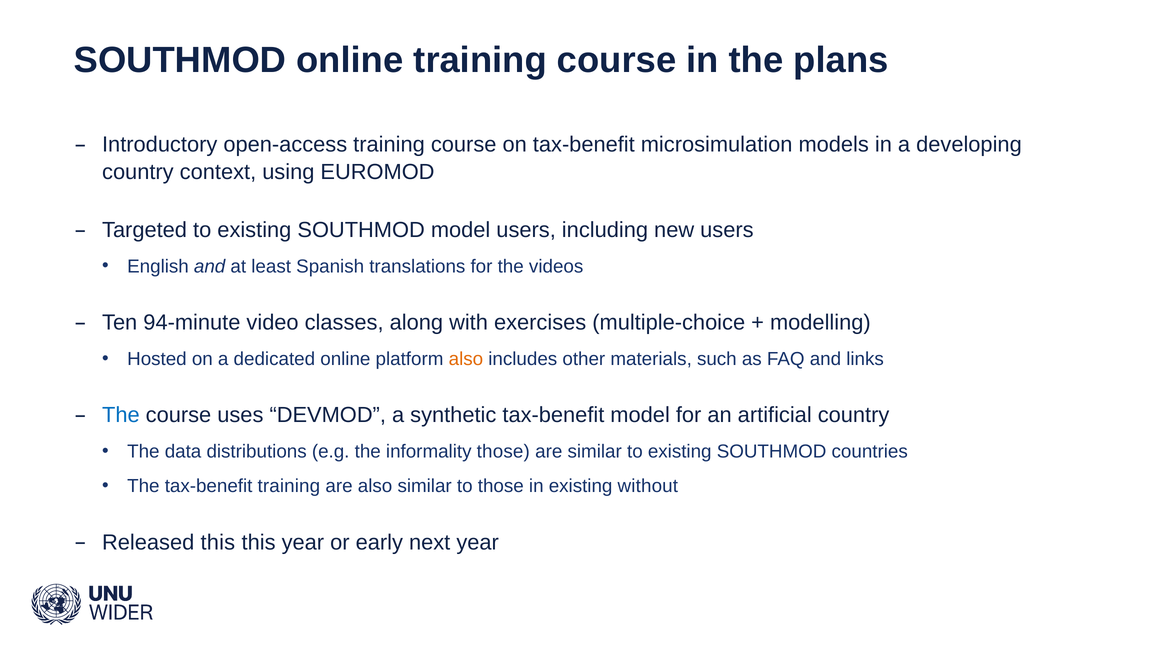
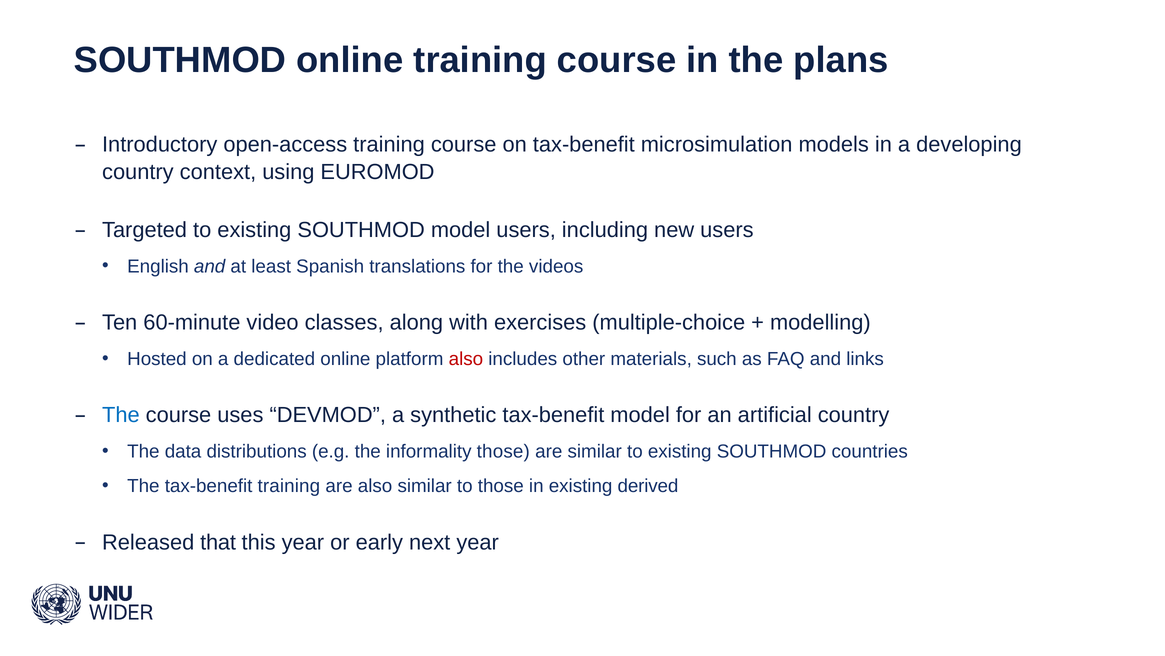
94-minute: 94-minute -> 60-minute (192, 322)
also colour: orange -> red (466, 359)
without: without -> derived (648, 486)
Released this: this -> that (218, 542)
